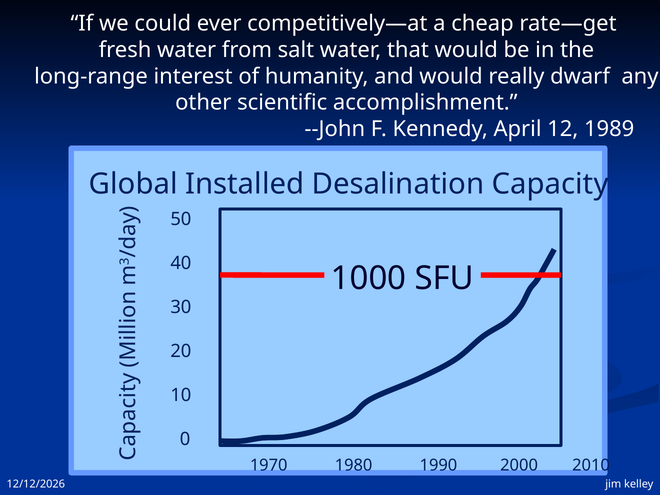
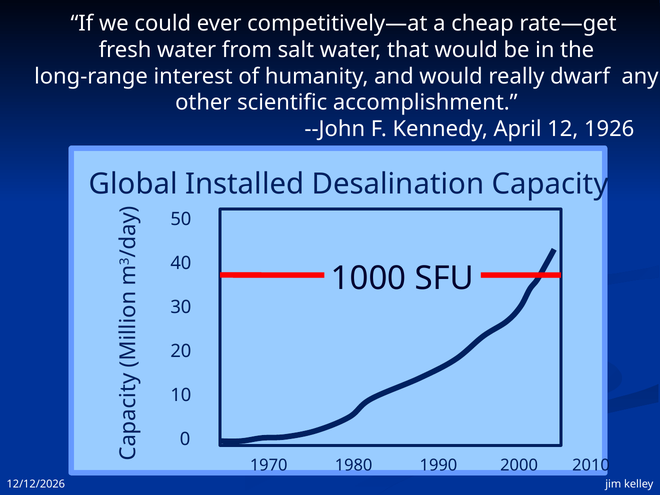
1989: 1989 -> 1926 (609, 129)
